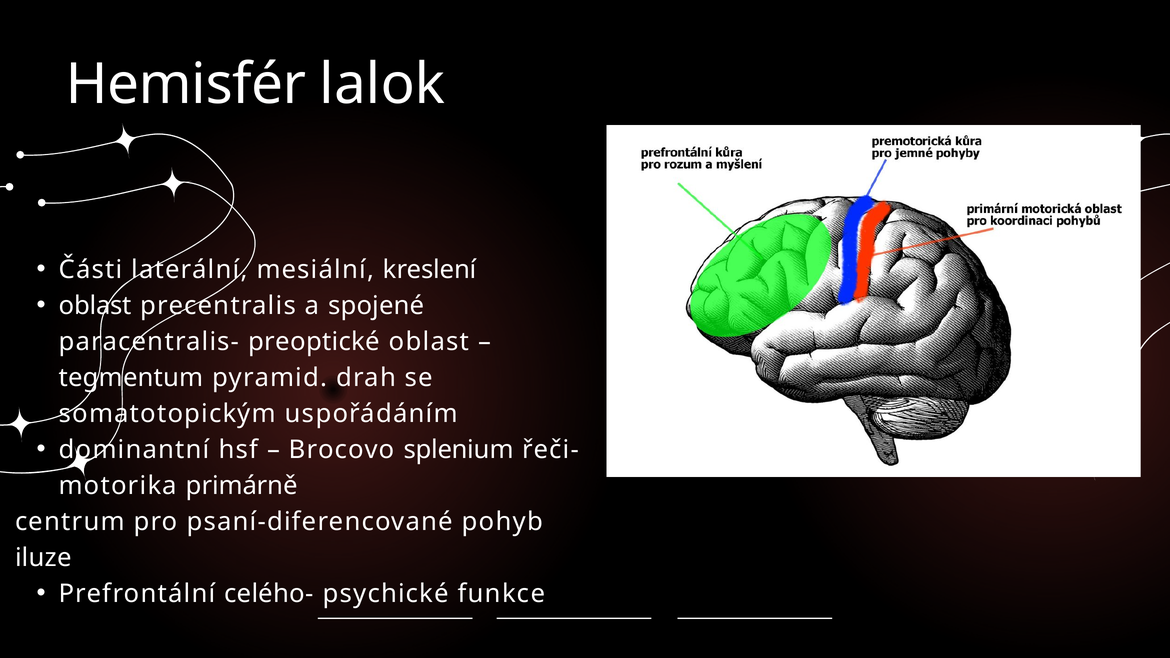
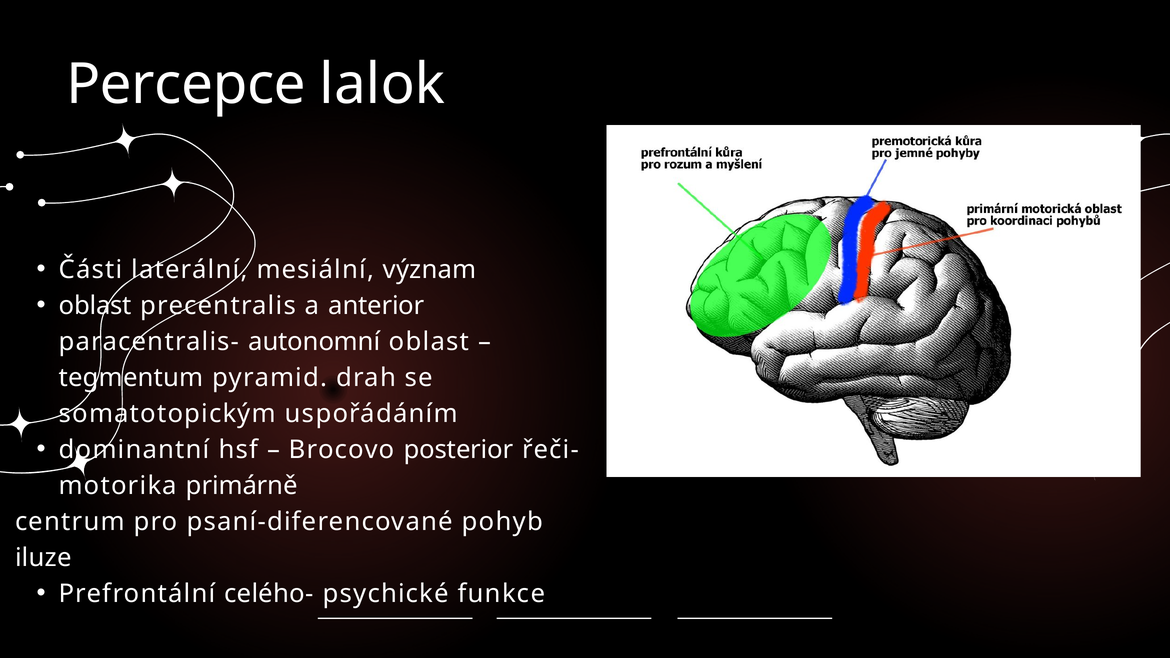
Hemisfér: Hemisfér -> Percepce (186, 84)
kreslení: kreslení -> význam (430, 270)
spojené: spojené -> anterior (376, 306)
preoptické: preoptické -> autonomní (314, 342)
splenium: splenium -> posterior (458, 450)
